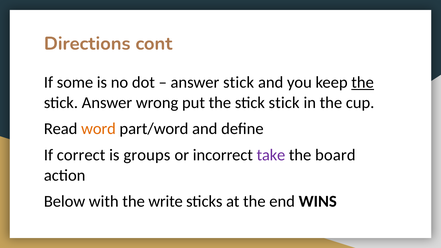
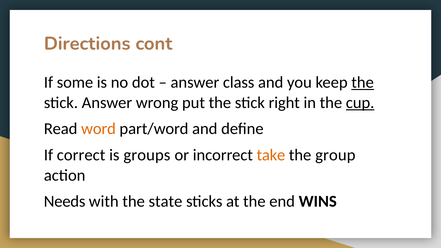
answer stick: stick -> class (239, 82)
stick stick: stick -> right (284, 103)
cup underline: none -> present (360, 103)
take colour: purple -> orange (271, 155)
board: board -> group (335, 155)
Below: Below -> Needs (65, 202)
write: write -> state (165, 202)
